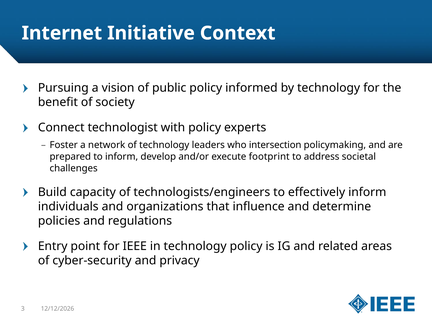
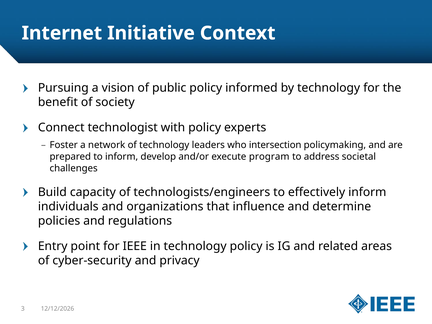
footprint: footprint -> program (269, 157)
